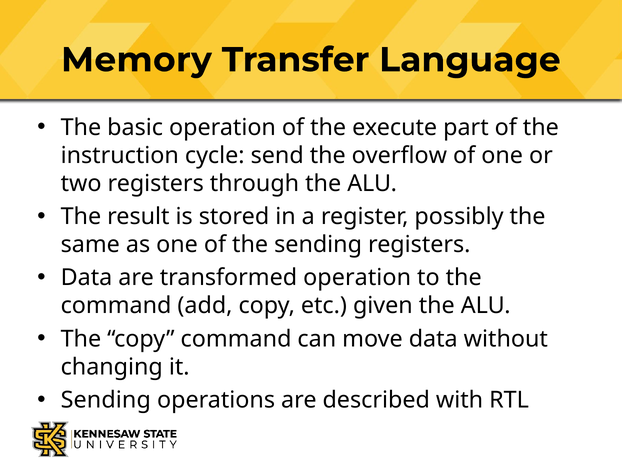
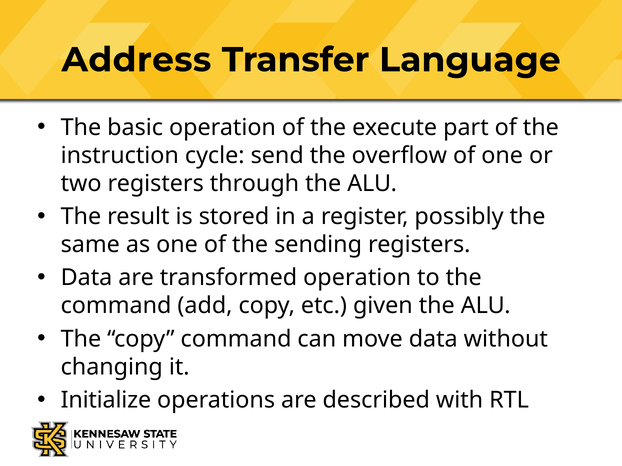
Memory: Memory -> Address (136, 60)
Sending: Sending -> Initialize (106, 400)
